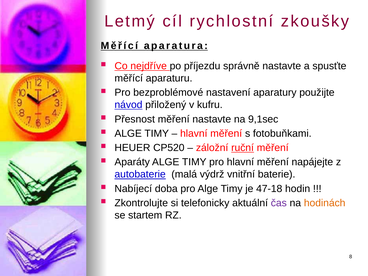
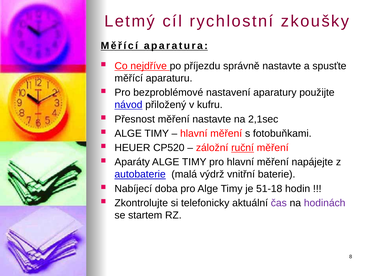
9,1sec: 9,1sec -> 2,1sec (263, 119)
47-18: 47-18 -> 51-18 (269, 189)
hodinách colour: orange -> purple (325, 203)
